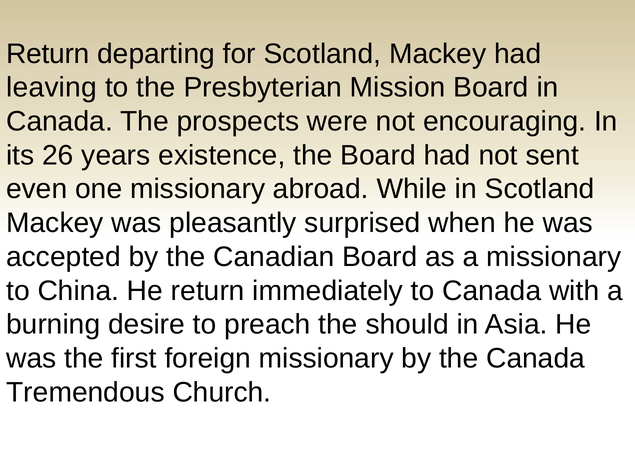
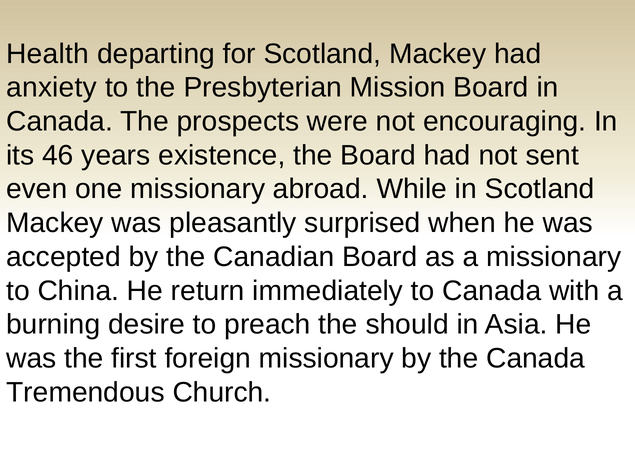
Return: Return -> Health (48, 54)
leaving: leaving -> anxiety (52, 88)
26: 26 -> 46 (58, 155)
